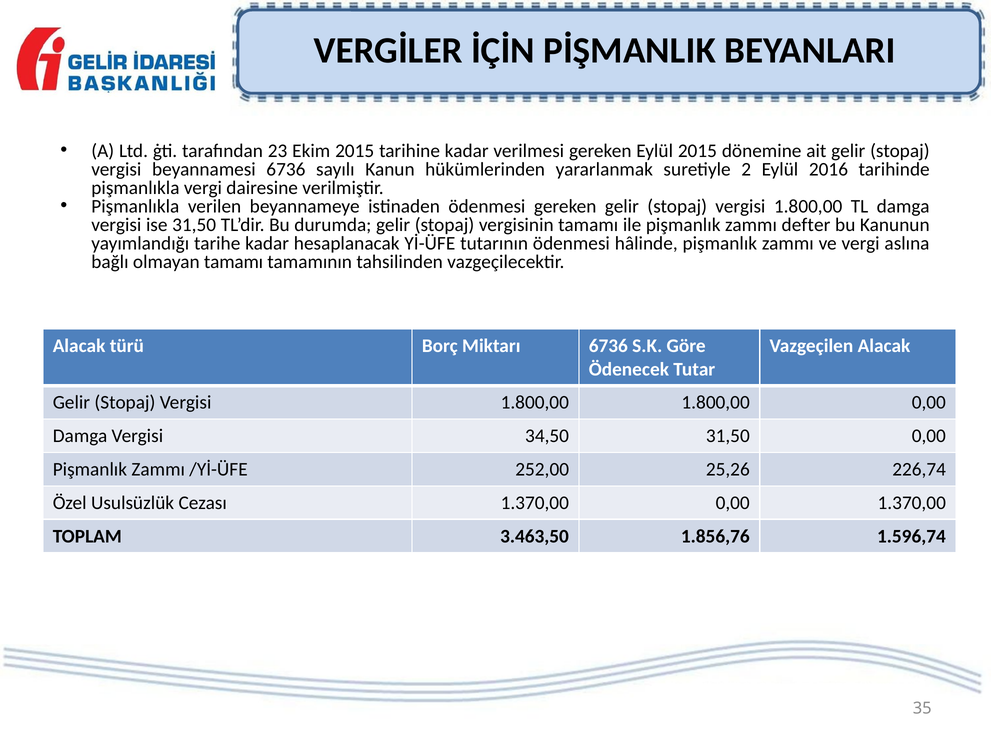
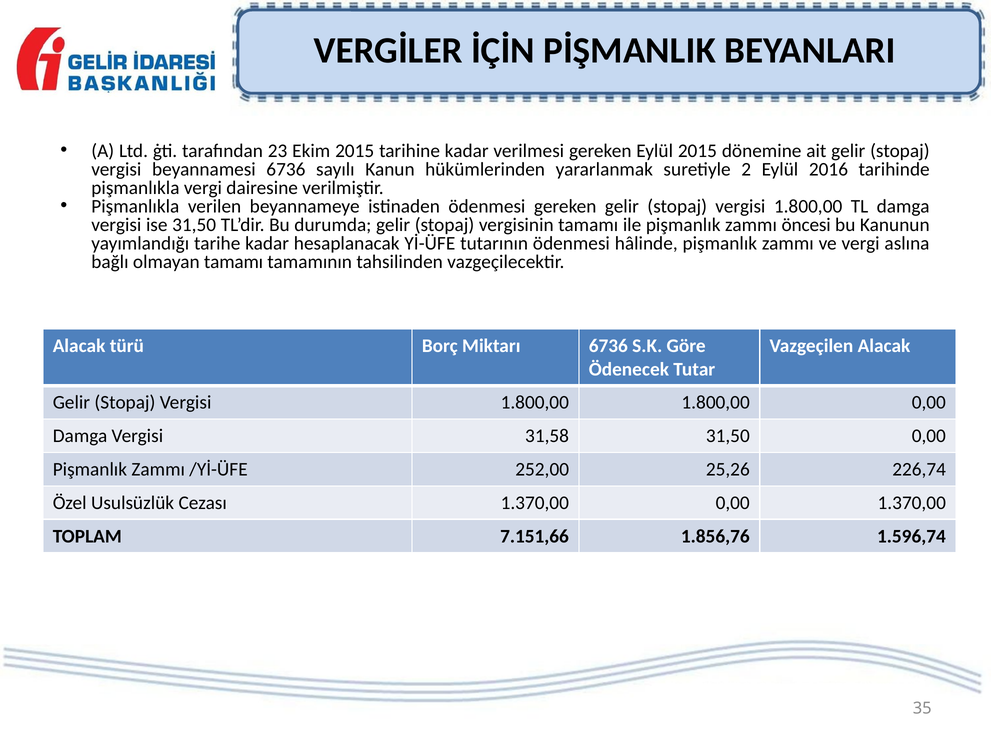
defter: defter -> öncesi (806, 225)
34,50: 34,50 -> 31,58 (547, 436)
3.463,50: 3.463,50 -> 7.151,66 (535, 536)
